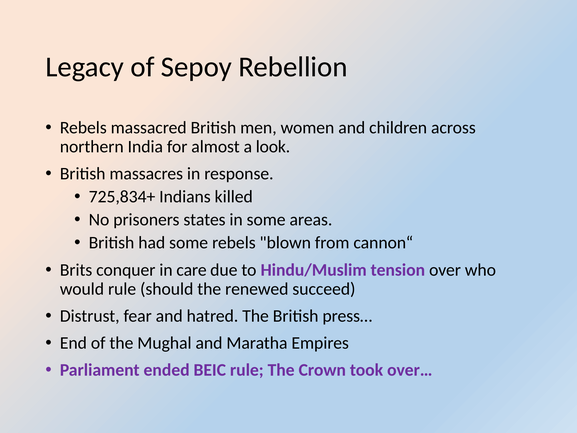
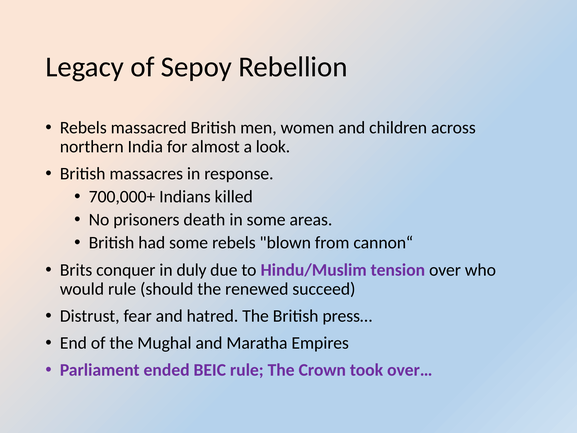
725,834+: 725,834+ -> 700,000+ (122, 197)
states: states -> death (204, 220)
care: care -> duly (192, 270)
